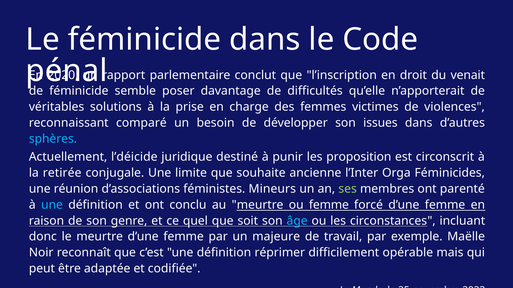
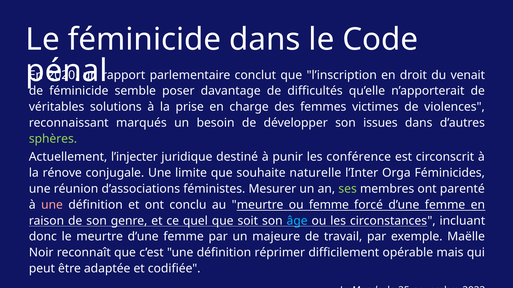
comparé: comparé -> marqués (141, 123)
sphères colour: light blue -> light green (53, 139)
l’déicide: l’déicide -> l’injecter (134, 157)
proposition: proposition -> conférence (359, 157)
retirée: retirée -> rénove (62, 173)
ancienne: ancienne -> naturelle (315, 173)
Mineurs: Mineurs -> Mesurer (272, 189)
une colour: light blue -> pink (52, 205)
